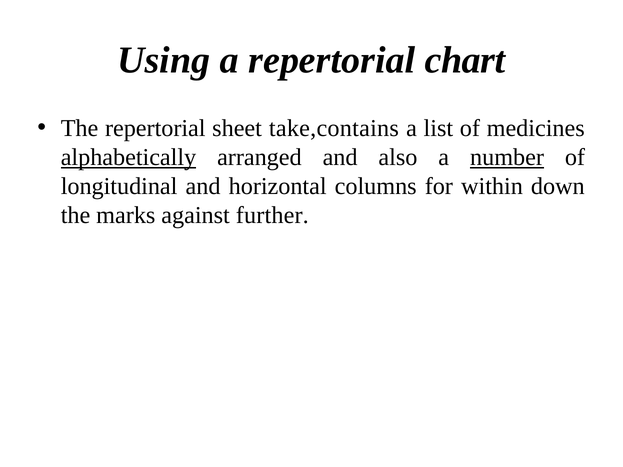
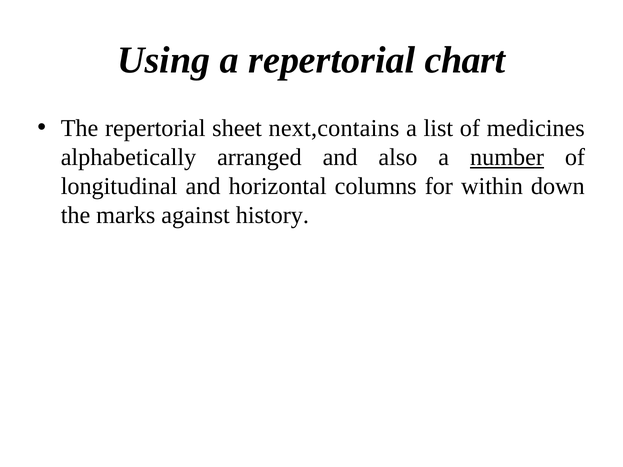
take,contains: take,contains -> next,contains (334, 128)
alphabetically underline: present -> none (128, 157)
further: further -> history (272, 215)
